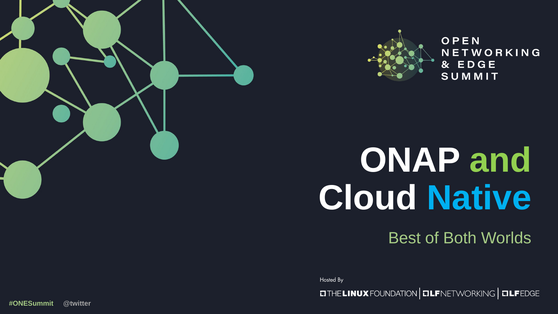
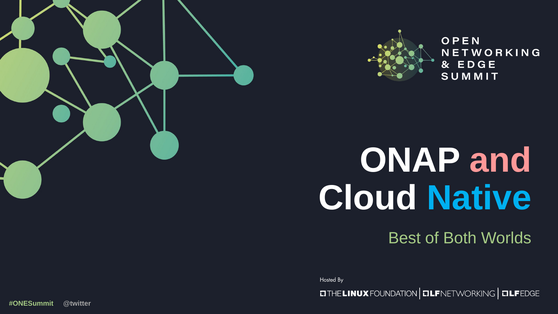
and colour: light green -> pink (500, 160)
